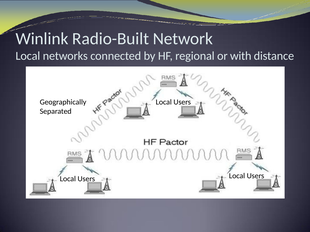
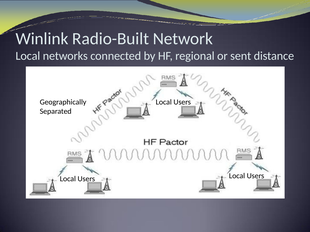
with: with -> sent (241, 56)
